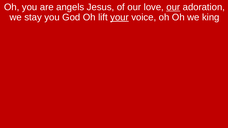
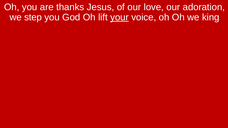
angels: angels -> thanks (70, 7)
our underline: present -> none (173, 7)
stay: stay -> step (33, 17)
